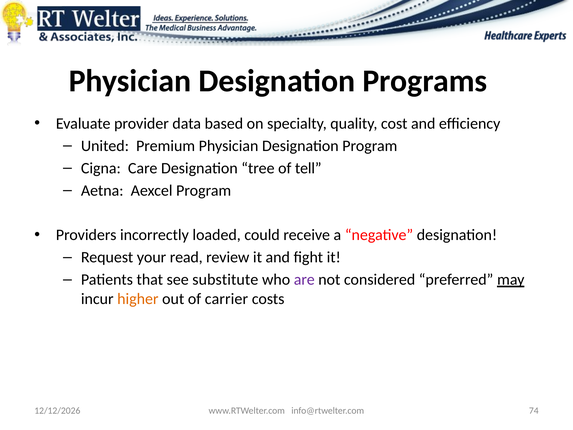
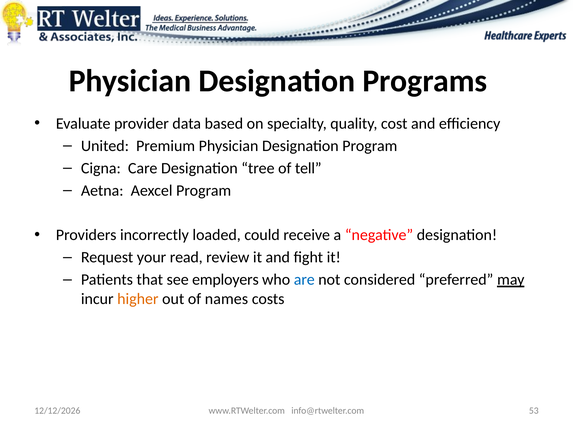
substitute: substitute -> employers (225, 280)
are colour: purple -> blue (304, 280)
carrier: carrier -> names (226, 299)
74: 74 -> 53 (534, 410)
